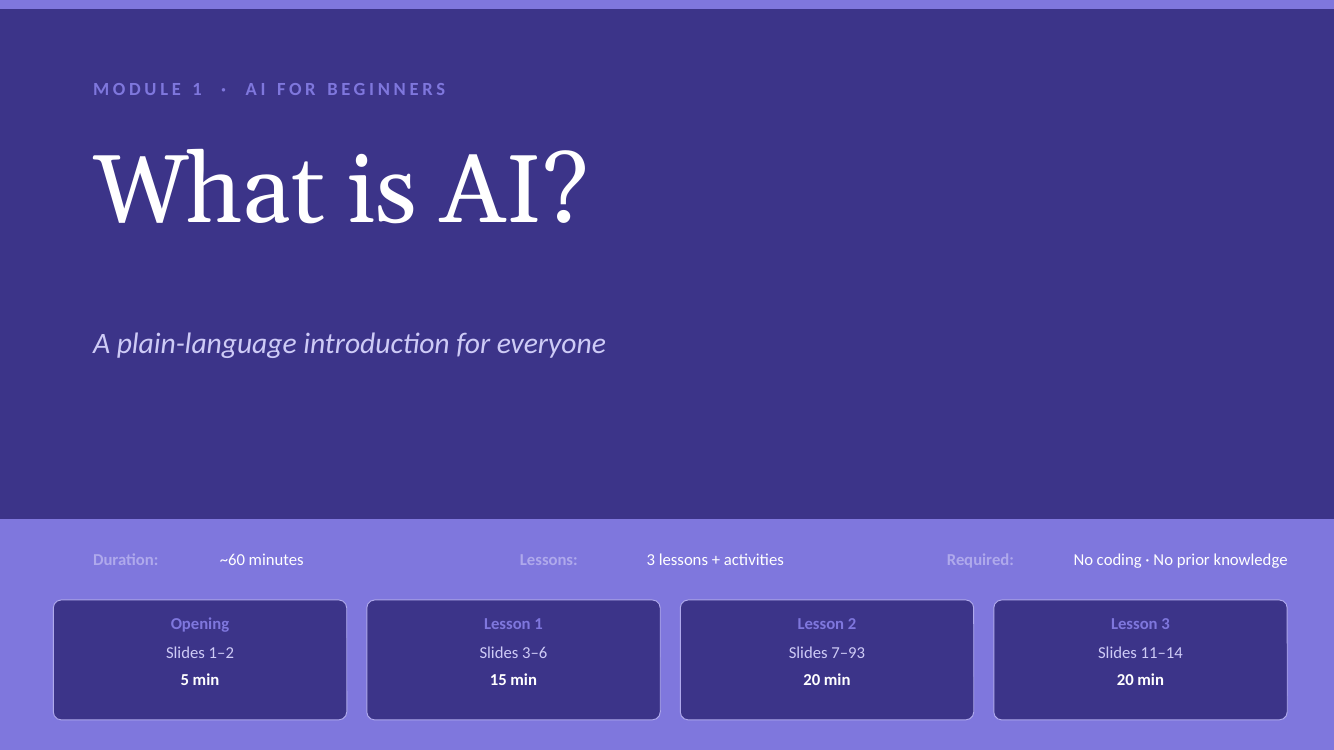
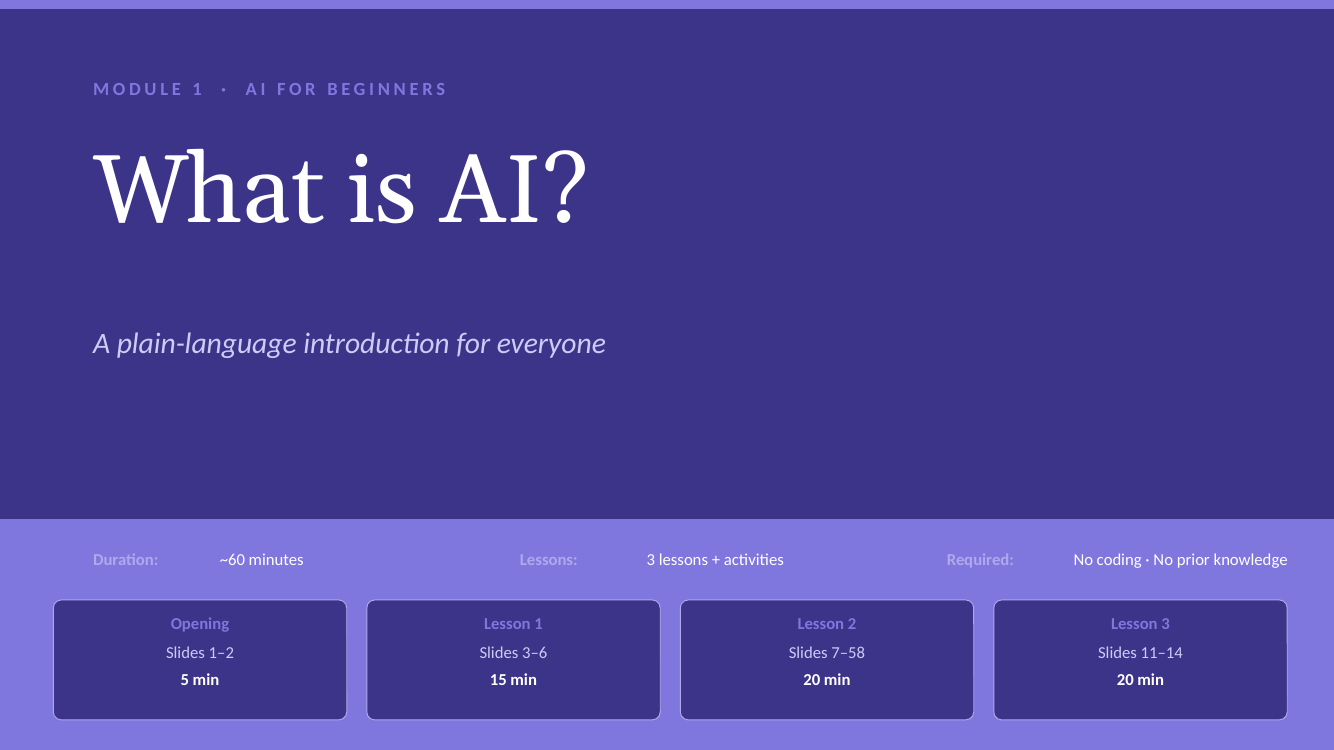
7–93: 7–93 -> 7–58 (848, 653)
